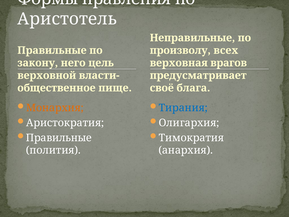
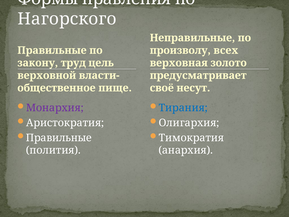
Аристотель: Аристотель -> Нагорского (67, 19)
него: него -> труд (73, 63)
врагов: врагов -> золото (229, 63)
блага: блага -> несут (193, 88)
Монархия colour: orange -> purple (55, 108)
